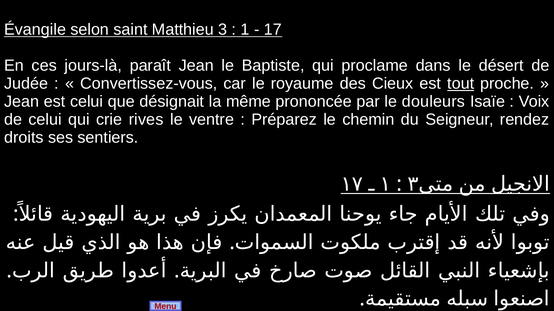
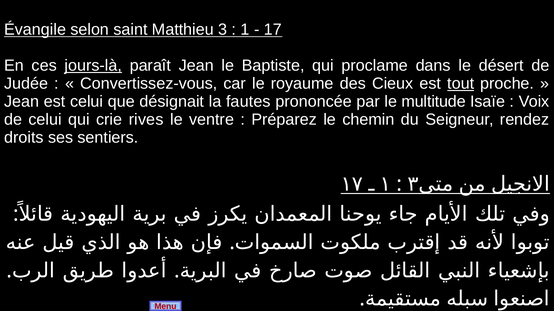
jours-là underline: none -> present (93, 66)
même: même -> fautes (248, 102)
douleurs: douleurs -> multitude (434, 102)
